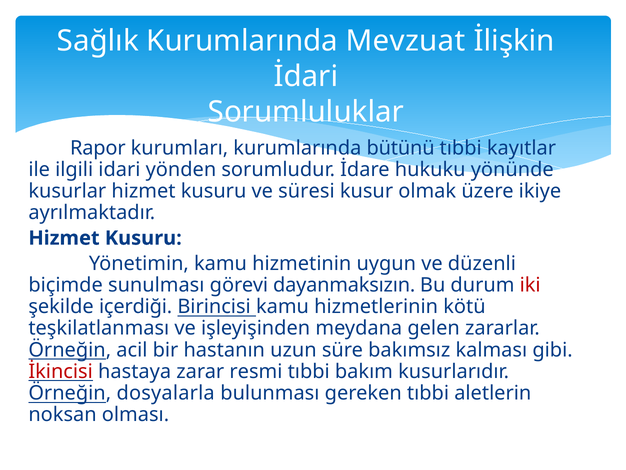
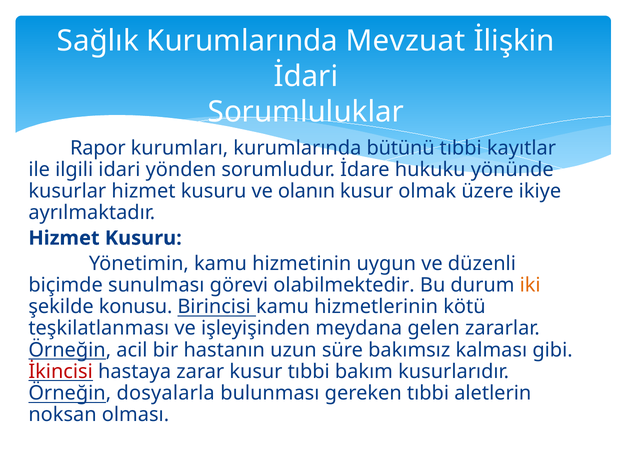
süresi: süresi -> olanın (307, 191)
dayanmaksızın: dayanmaksızın -> olabilmektedir (344, 285)
iki colour: red -> orange (530, 285)
içerdiği: içerdiği -> konusu (136, 306)
zarar resmi: resmi -> kusur (256, 371)
